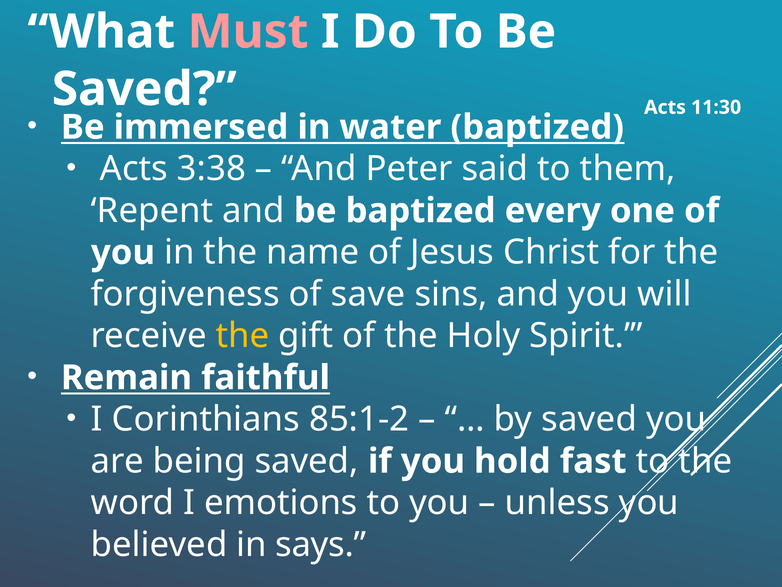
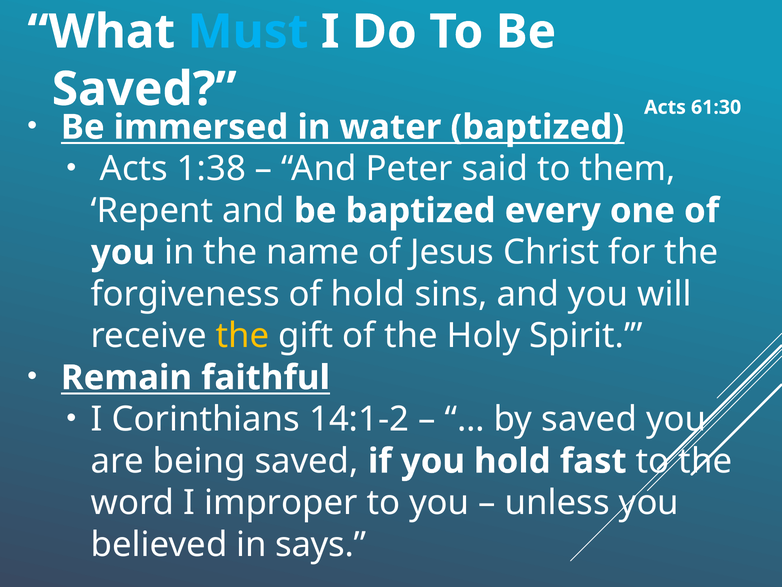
Must colour: pink -> light blue (248, 32)
11:30: 11:30 -> 61:30 (716, 107)
3:38: 3:38 -> 1:38 (211, 169)
of save: save -> hold (368, 294)
85:1-2: 85:1-2 -> 14:1-2 (359, 419)
emotions: emotions -> improper (281, 503)
